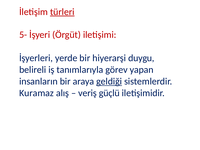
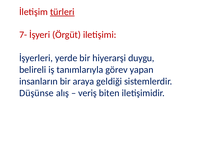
5-: 5- -> 7- (23, 35)
geldiği underline: present -> none (109, 81)
Kuramaz: Kuramaz -> Düşünse (36, 93)
güçlü: güçlü -> biten (109, 93)
